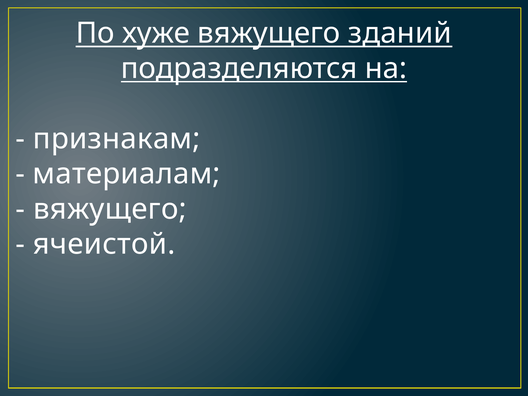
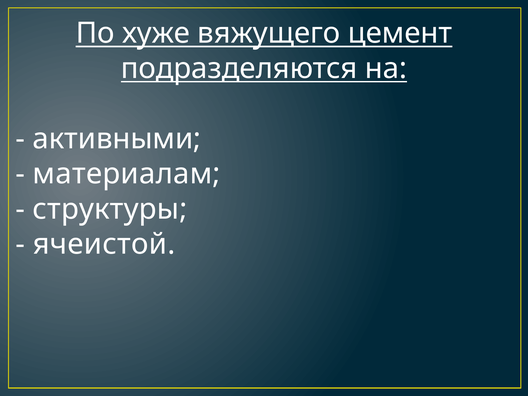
зданий: зданий -> цемент (400, 33)
признакам: признакам -> активными (117, 139)
вяжущего: вяжущего -> структуры (110, 209)
